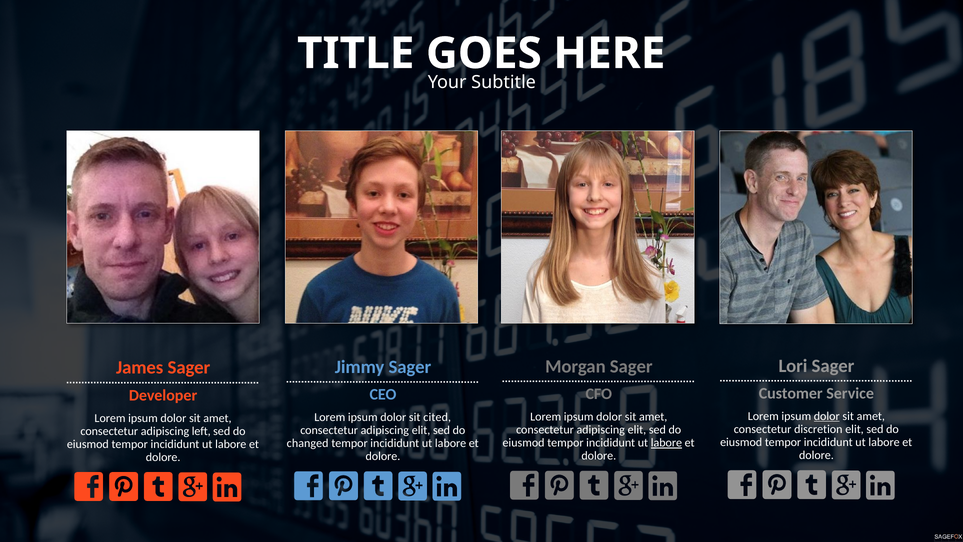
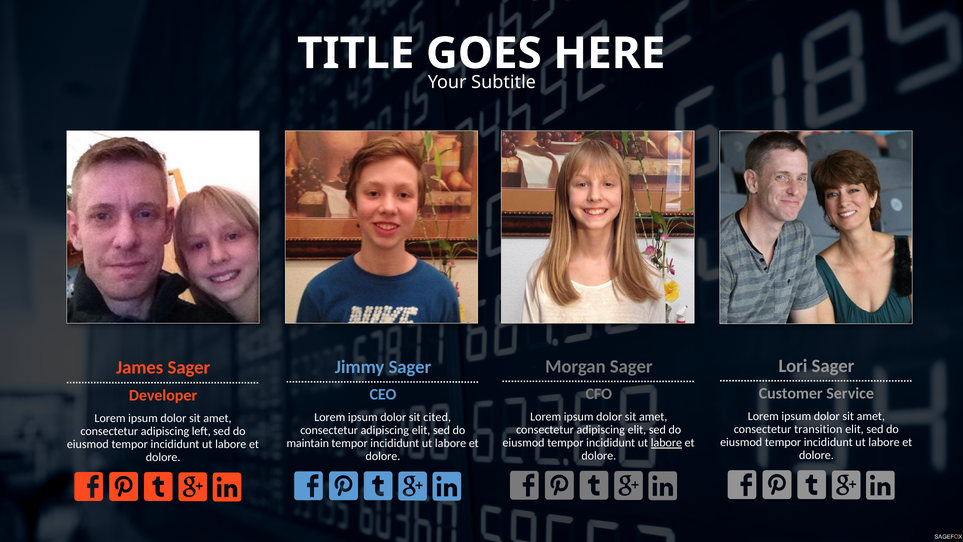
dolor underline: present -> none (827, 416)
discretion: discretion -> transition (818, 429)
changed: changed -> maintain (308, 443)
